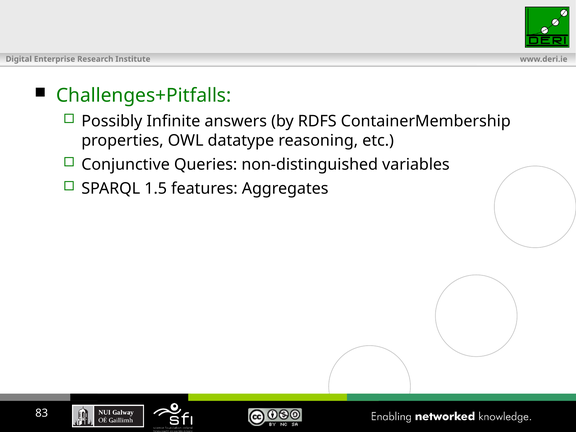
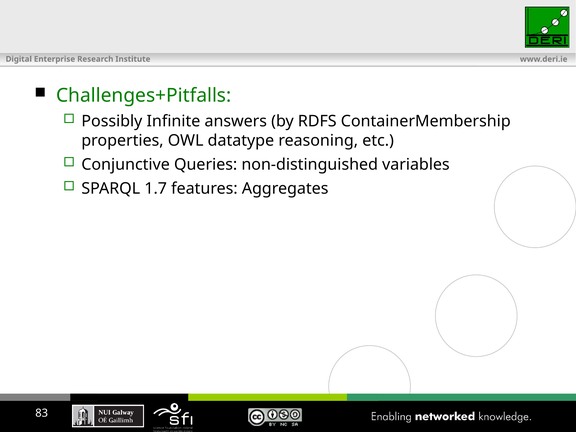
1.5: 1.5 -> 1.7 (156, 189)
